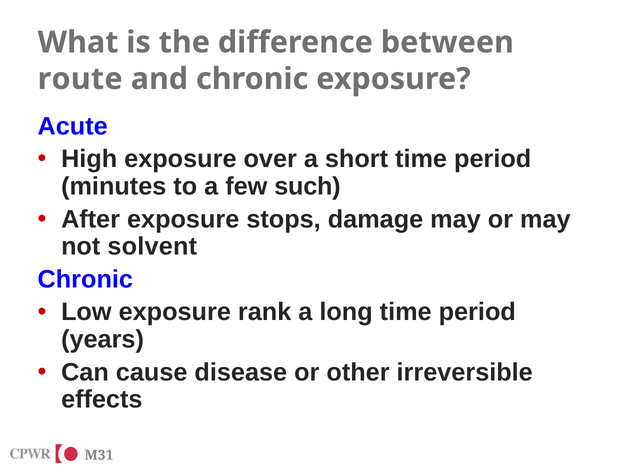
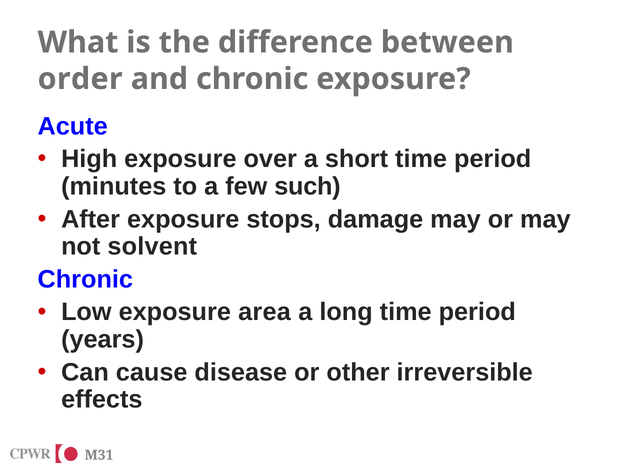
route: route -> order (80, 79)
rank: rank -> area (265, 312)
